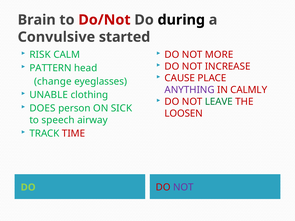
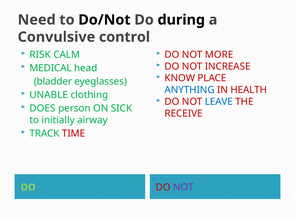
Brain: Brain -> Need (37, 20)
Do/Not colour: red -> black (104, 20)
started: started -> control (125, 37)
PATTERN: PATTERN -> MEDICAL (51, 68)
CAUSE: CAUSE -> KNOW (180, 78)
change: change -> bladder (53, 82)
ANYTHING colour: purple -> blue (190, 90)
CALMLY: CALMLY -> HEALTH (249, 90)
LEAVE colour: green -> blue (219, 102)
LOOSEN: LOOSEN -> RECEIVE (184, 114)
speech: speech -> initially (58, 120)
